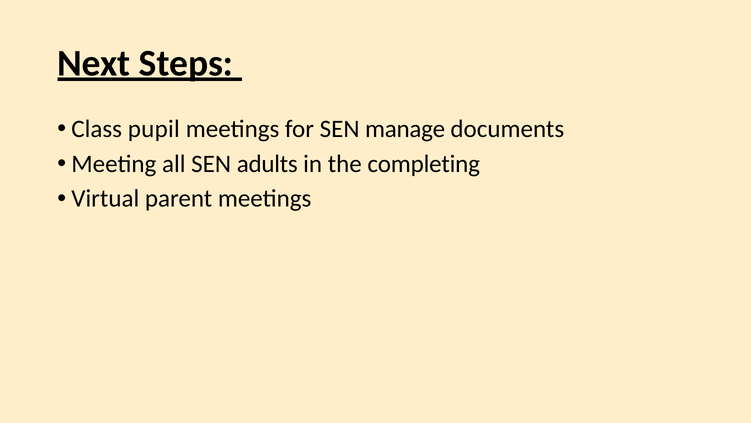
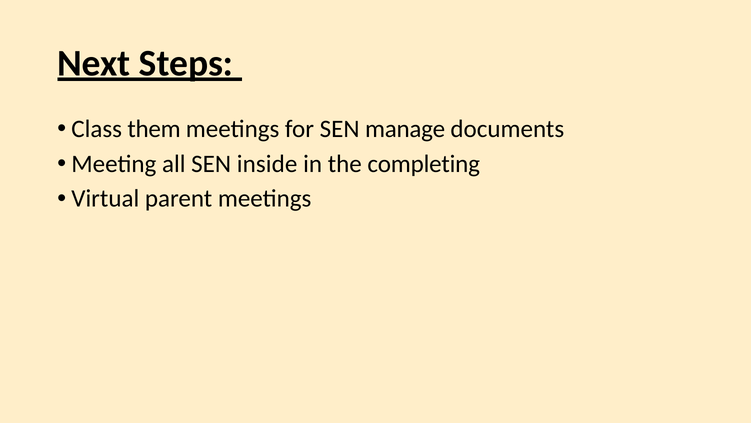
pupil: pupil -> them (154, 129)
adults: adults -> inside (267, 164)
